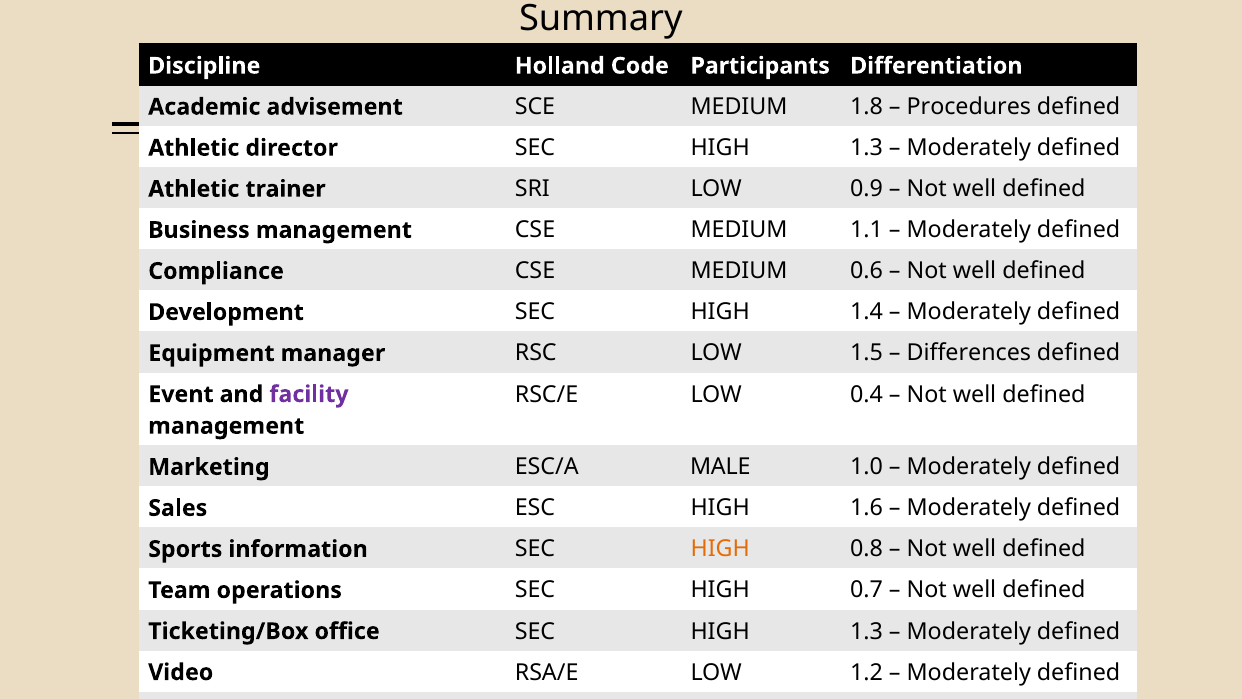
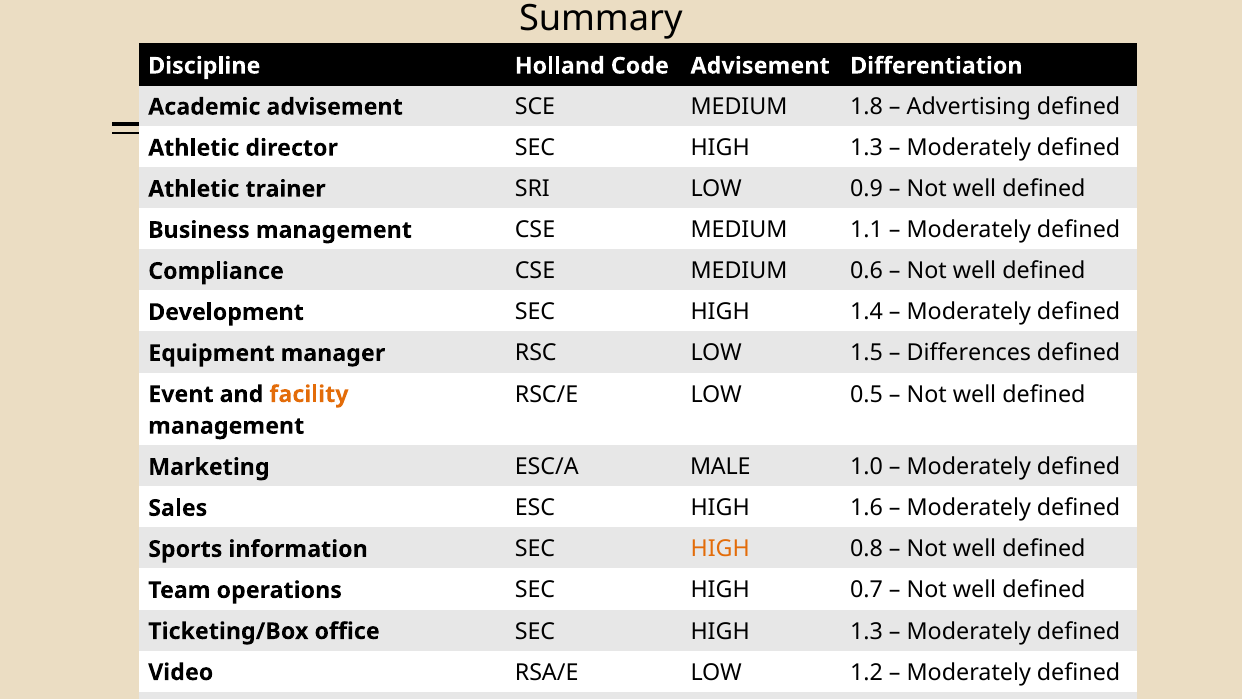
Code Participants: Participants -> Advisement (760, 66)
Procedures: Procedures -> Advertising (969, 107)
0.4: 0.4 -> 0.5 (867, 394)
facility colour: purple -> orange (309, 394)
